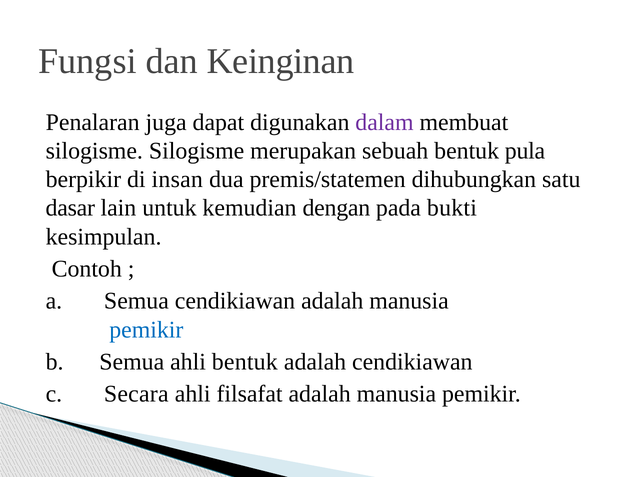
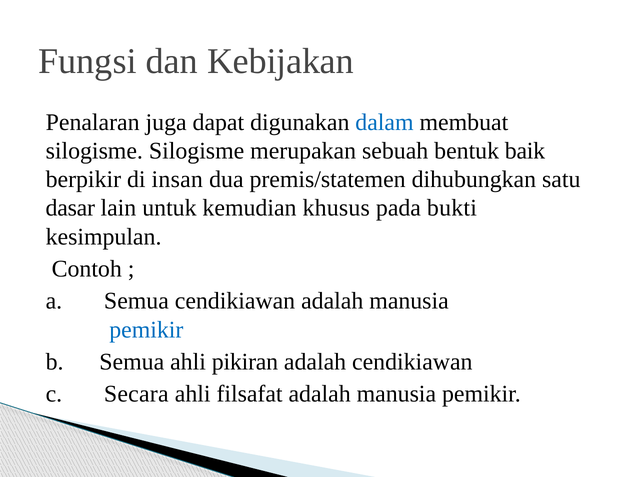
Keinginan: Keinginan -> Kebijakan (280, 61)
dalam colour: purple -> blue (384, 122)
pula: pula -> baik (525, 151)
dengan: dengan -> khusus (336, 208)
ahli bentuk: bentuk -> pikiran (245, 362)
